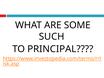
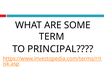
SUCH: SUCH -> TERM (52, 37)
